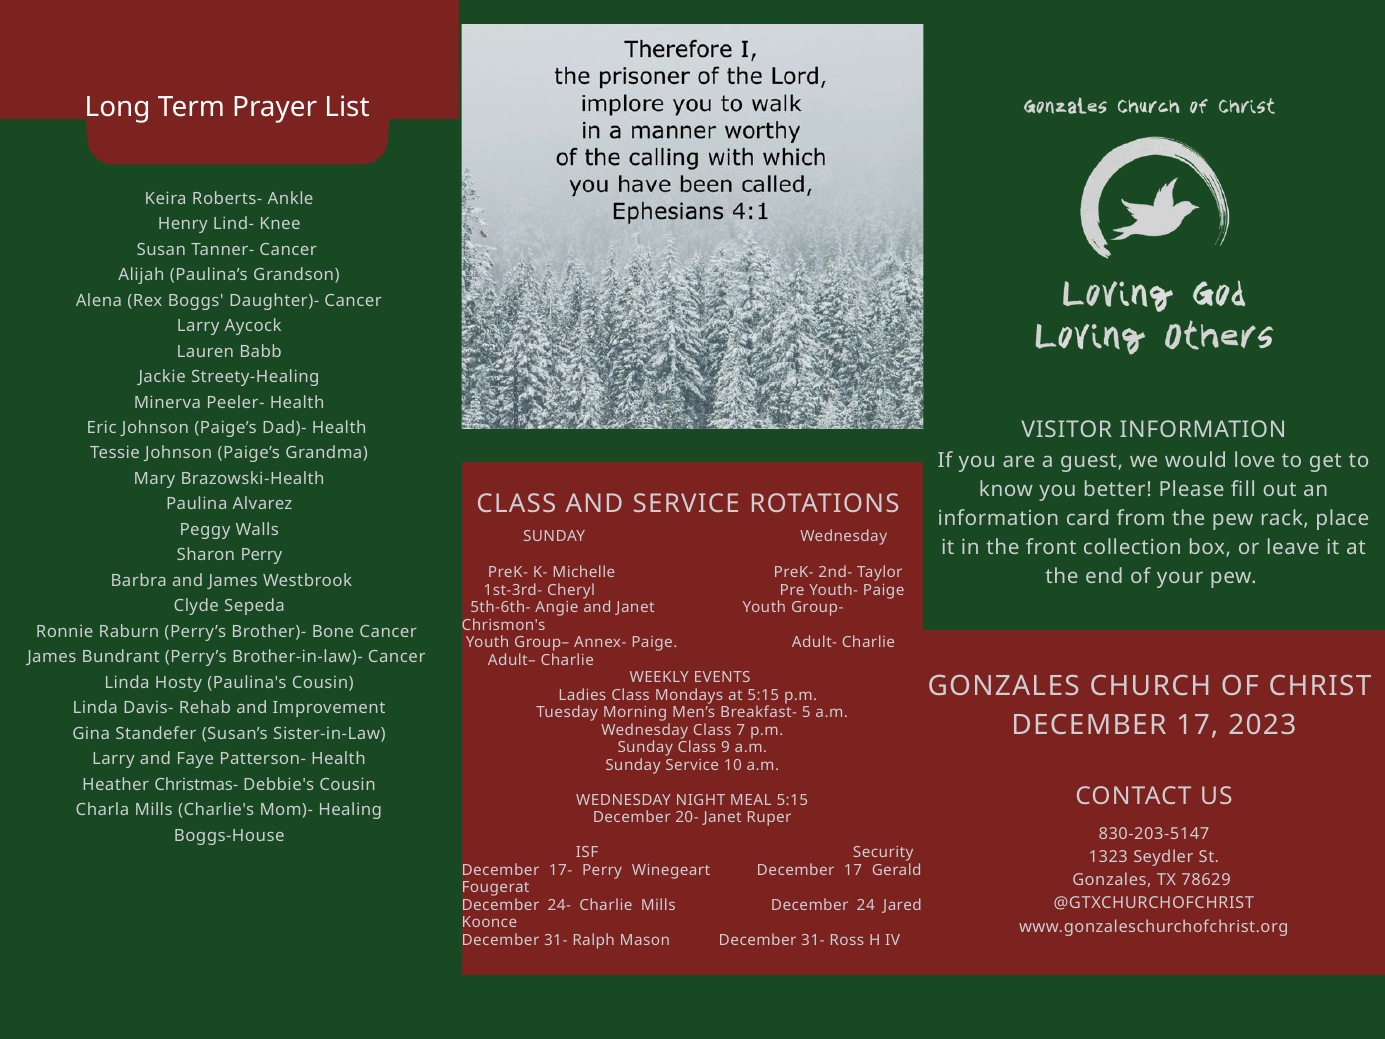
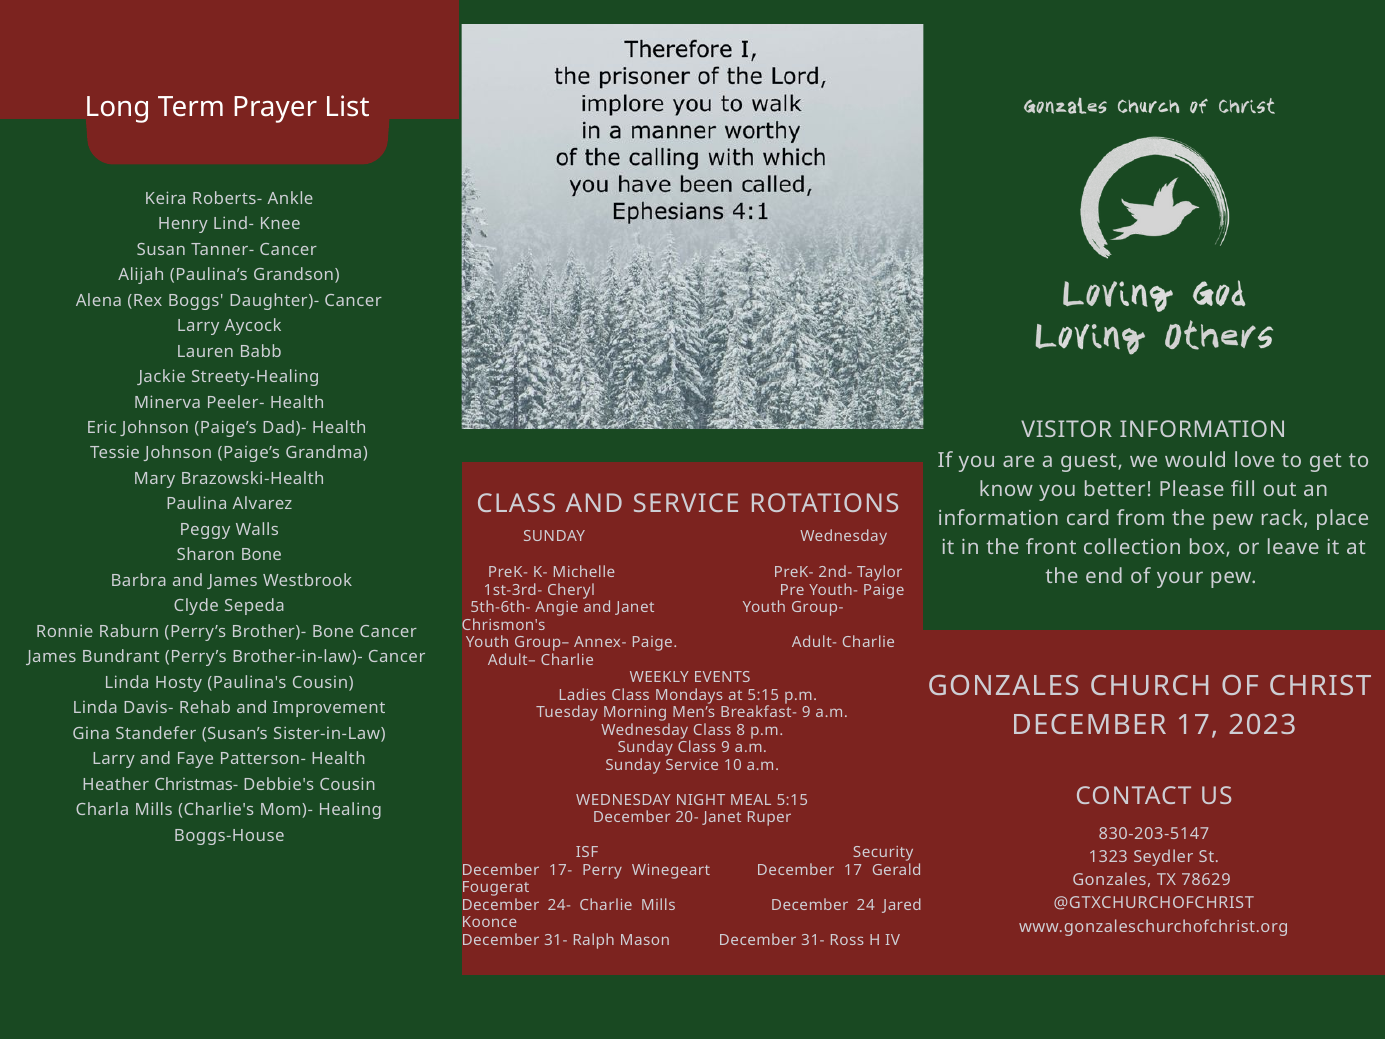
Sharon Perry: Perry -> Bone (261, 555)
Breakfast- 5: 5 -> 9 (806, 712)
7: 7 -> 8 (741, 730)
